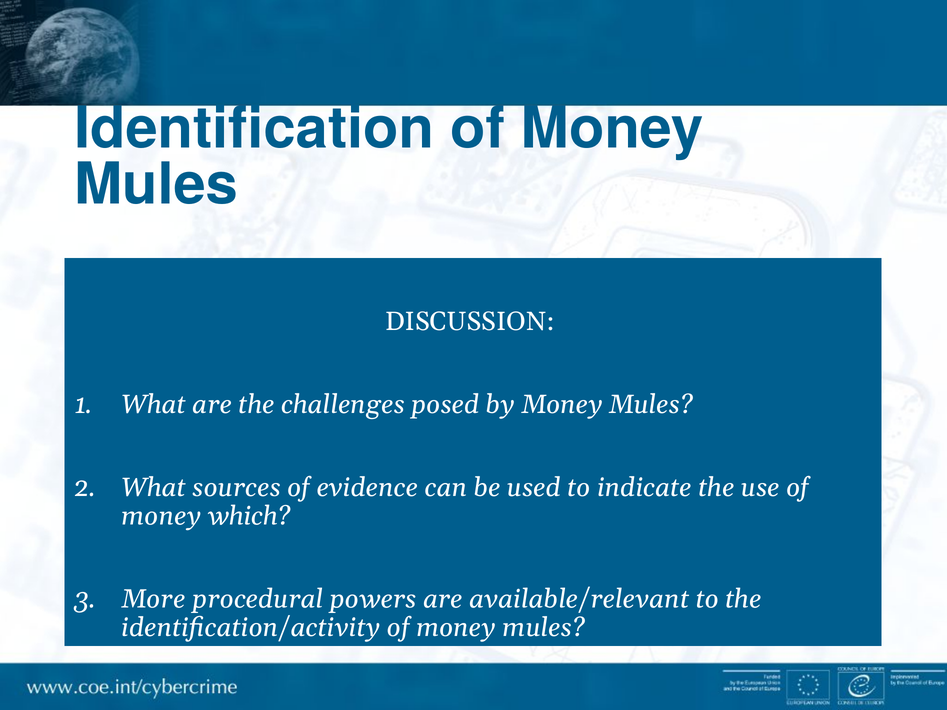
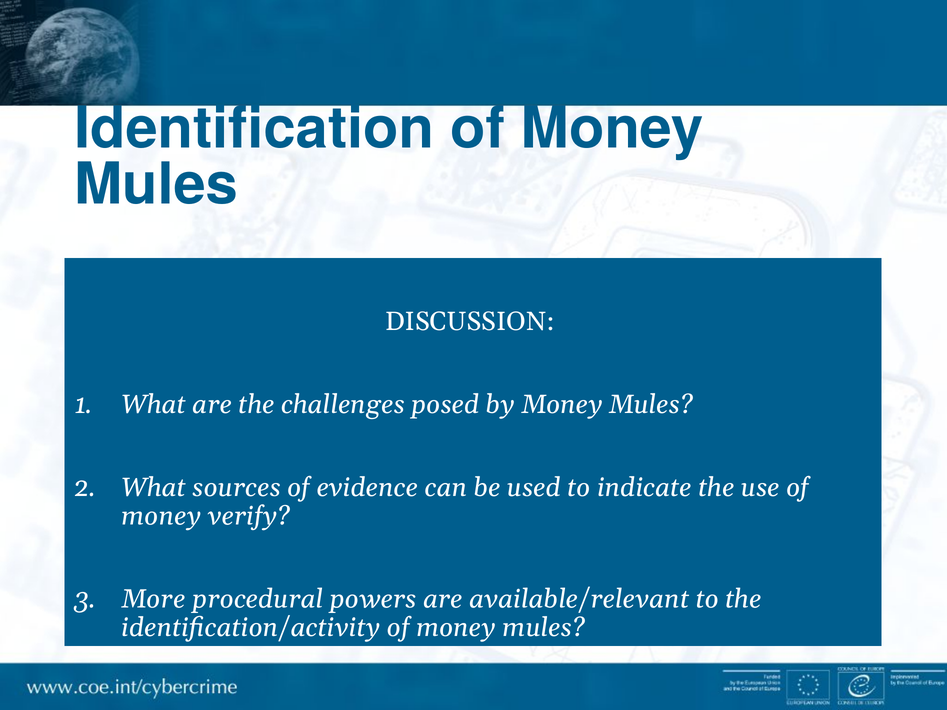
which: which -> verify (249, 516)
